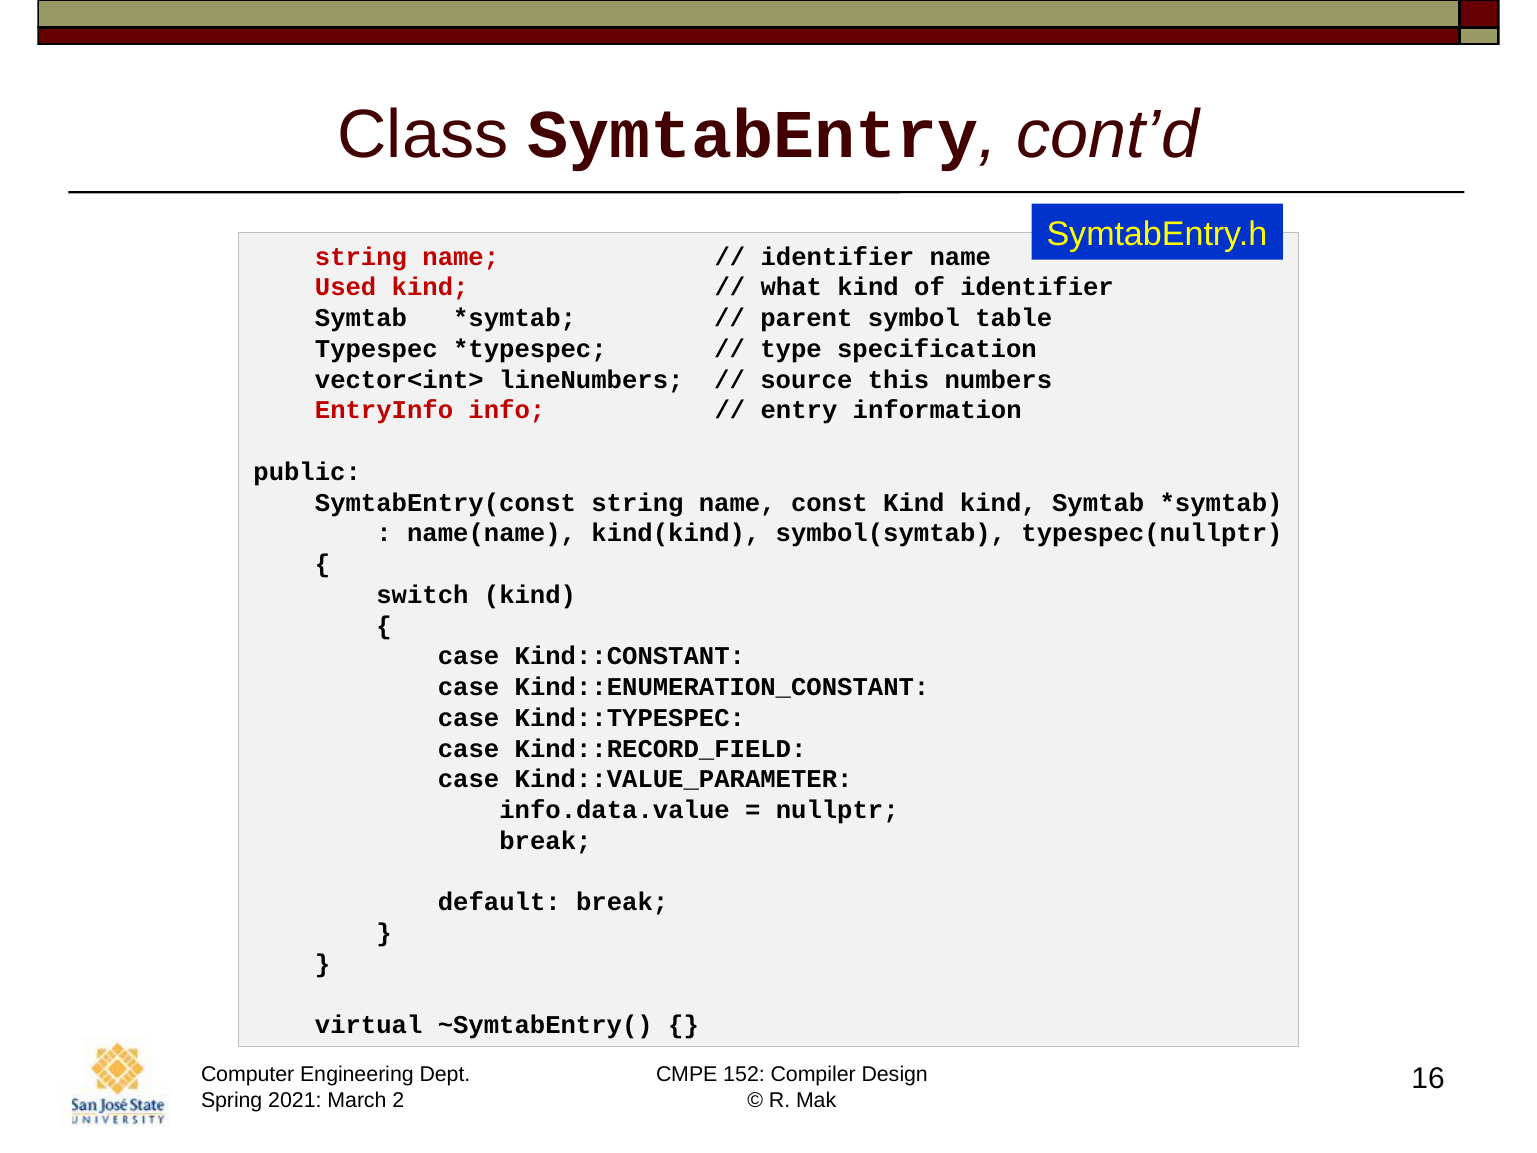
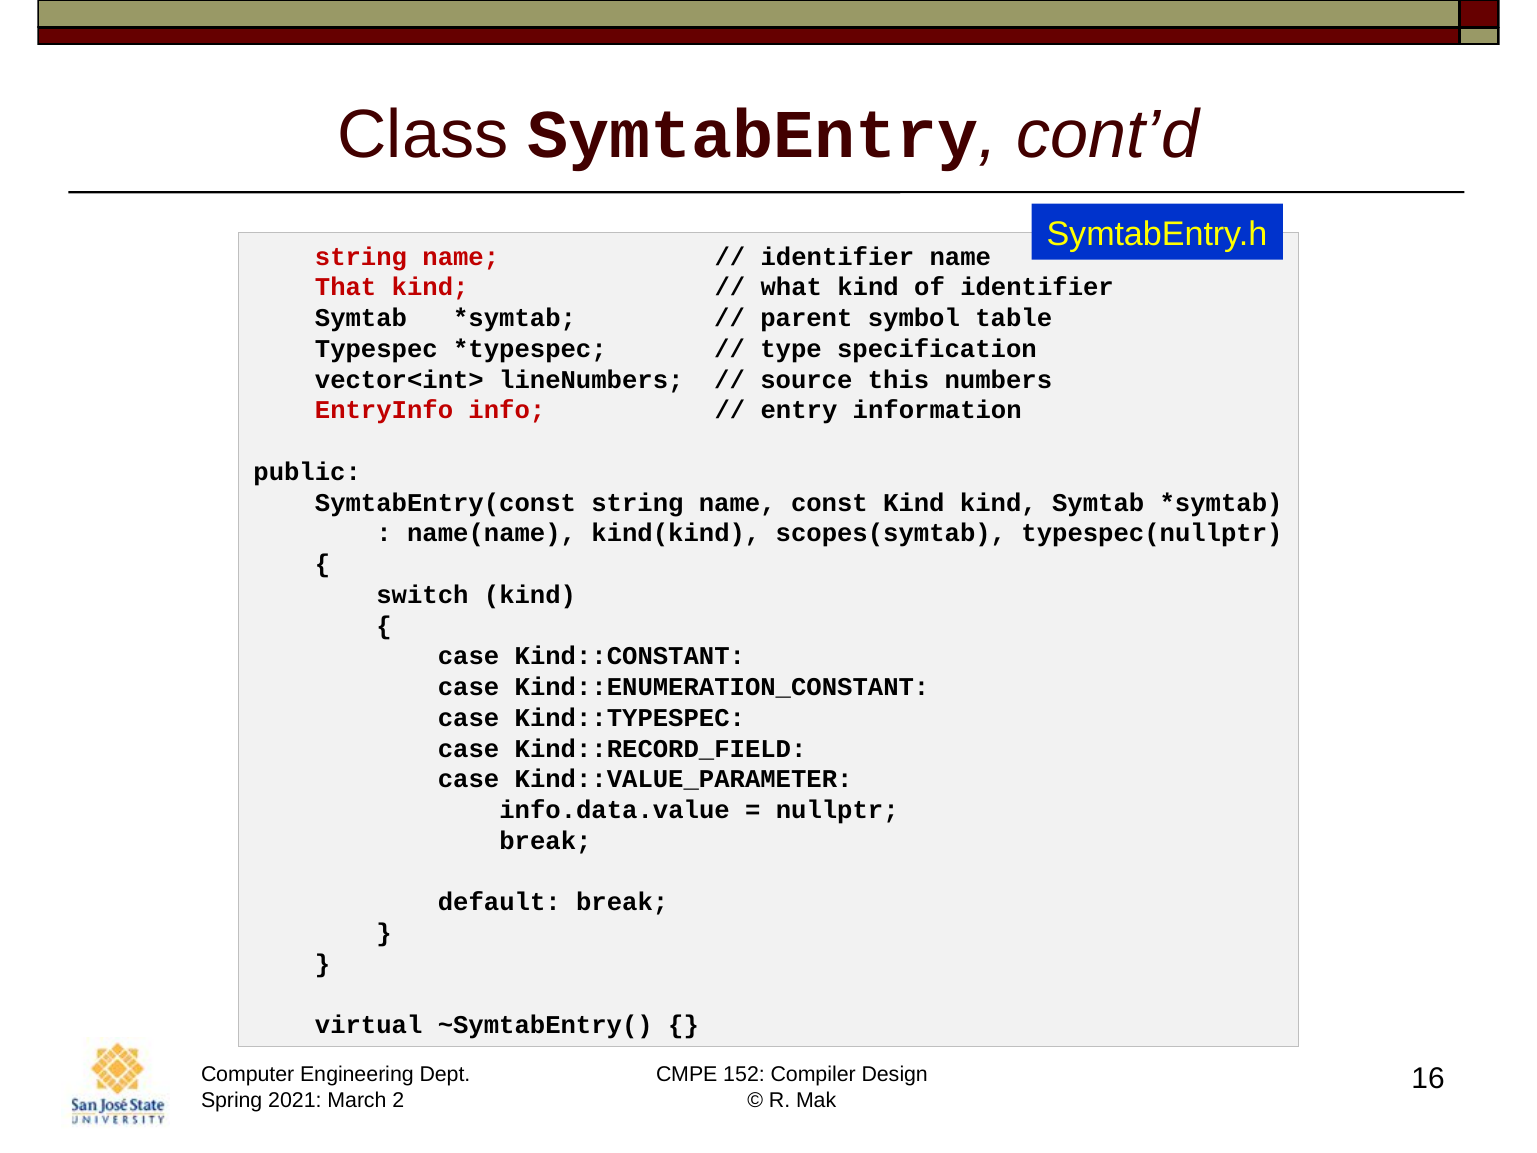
Used: Used -> That (346, 287)
symbol(symtab: symbol(symtab -> scopes(symtab (891, 533)
